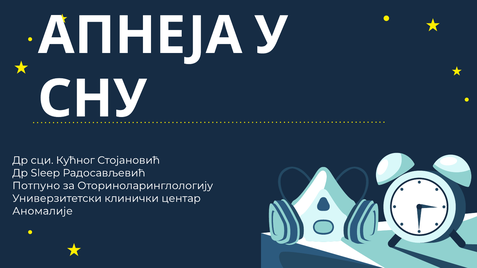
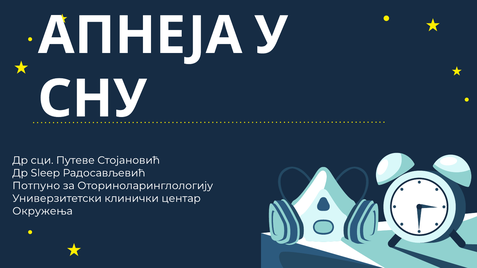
Кућног: Кућног -> Путеве (75, 160)
Аномалије: Аномалије -> Окружења (43, 211)
